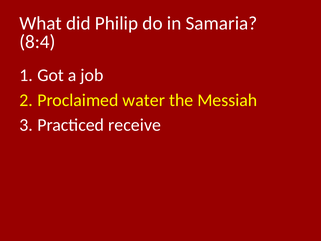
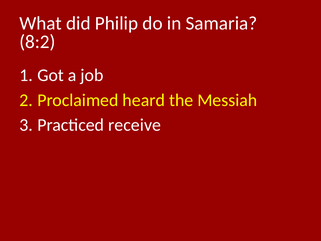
8:4: 8:4 -> 8:2 (37, 42)
water: water -> heard (144, 100)
